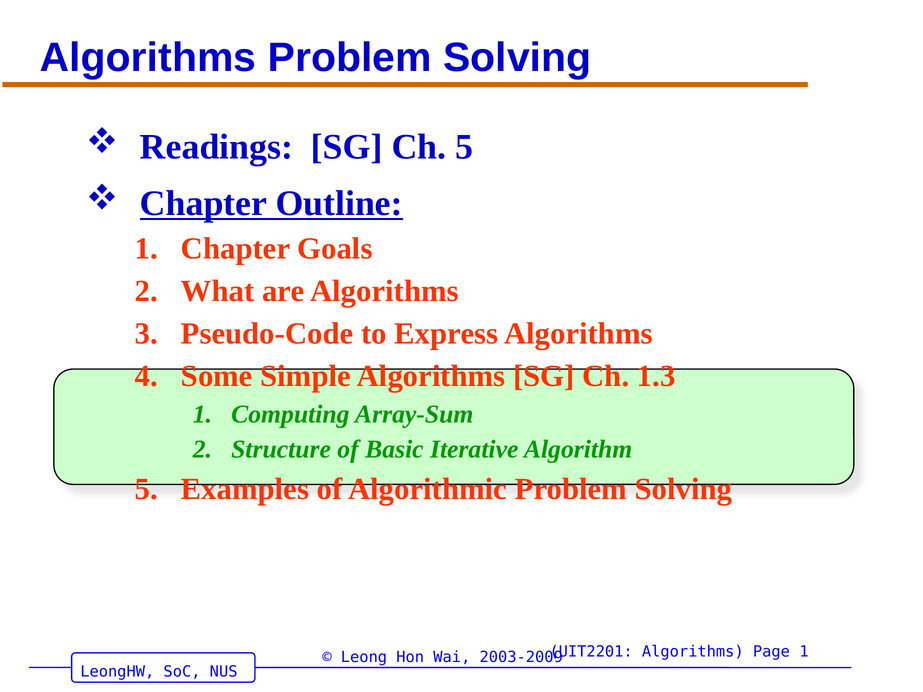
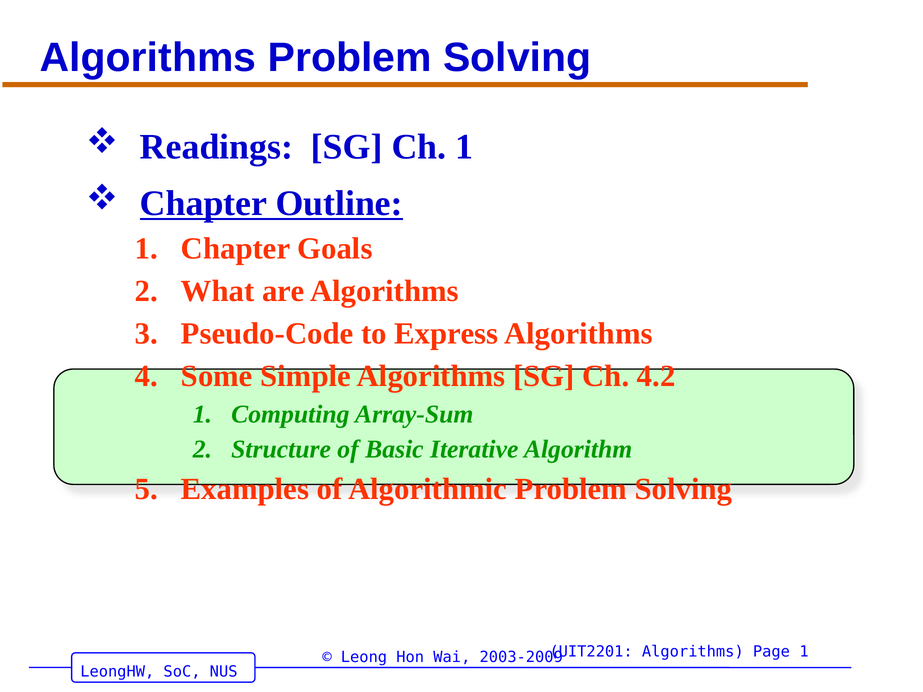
Ch 5: 5 -> 1 (464, 147)
1.3: 1.3 -> 4.2 (656, 376)
